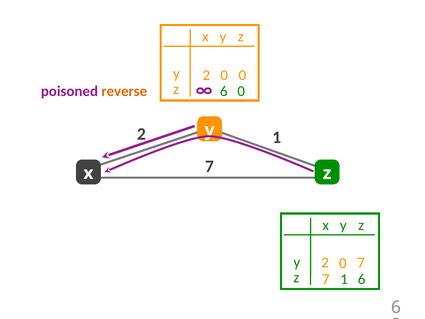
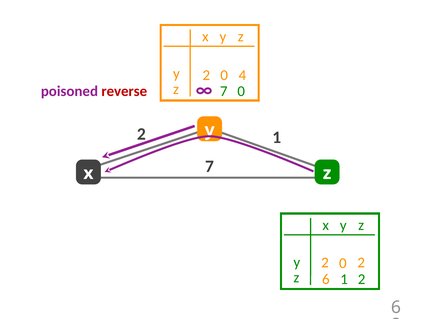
0 0: 0 -> 4 (242, 75)
6: 6 -> 7 (224, 91)
reverse colour: orange -> red (124, 91)
0 7: 7 -> 2 (361, 263)
z 7: 7 -> 6 (326, 279)
6: 6 -> 2 (362, 279)
